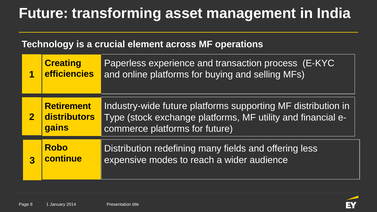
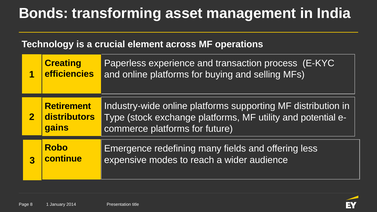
Future: Future -> Bonds (43, 13)
Industry-wide future: future -> online (175, 106)
financial: financial -> potential (318, 117)
Distribution: Distribution -> Emergence (128, 149)
